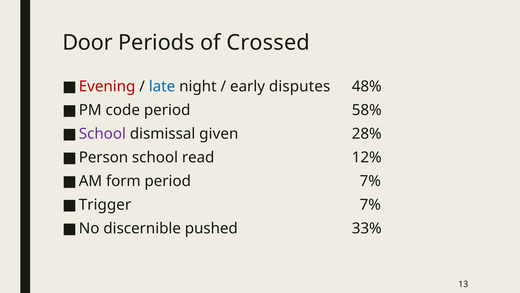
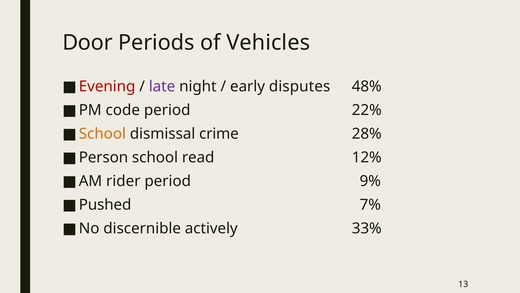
Crossed: Crossed -> Vehicles (268, 43)
late colour: blue -> purple (162, 86)
58%: 58% -> 22% (367, 110)
School colour: purple -> orange (102, 134)
given: given -> crime (219, 134)
form: form -> rider (123, 181)
period 7%: 7% -> 9% (370, 181)
Trigger: Trigger -> Pushed (105, 204)
pushed: pushed -> actively (211, 228)
